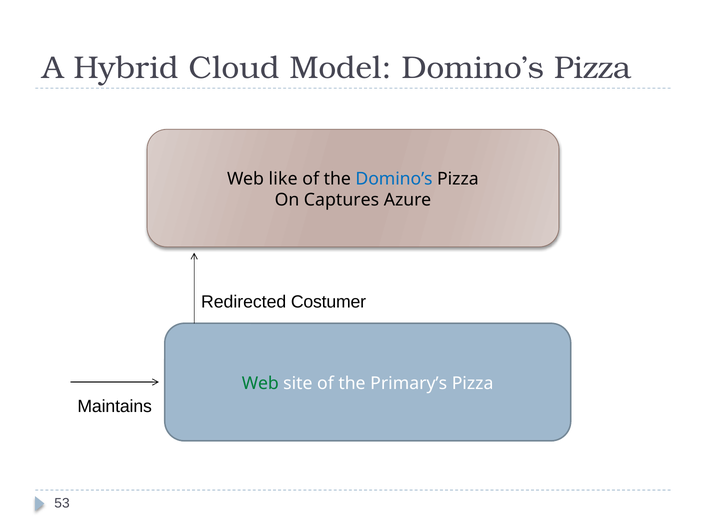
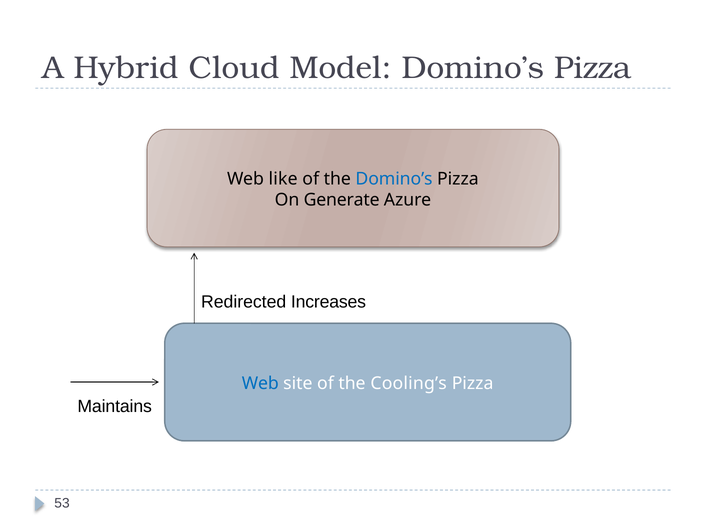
Captures: Captures -> Generate (342, 200)
Costumer: Costumer -> Increases (329, 302)
Web colour: green -> blue (260, 384)
Primary’s: Primary’s -> Cooling’s (409, 384)
